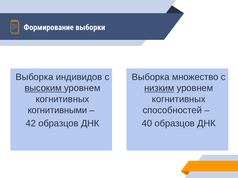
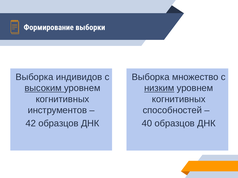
когнитивными: когнитивными -> инструментов (57, 111)
